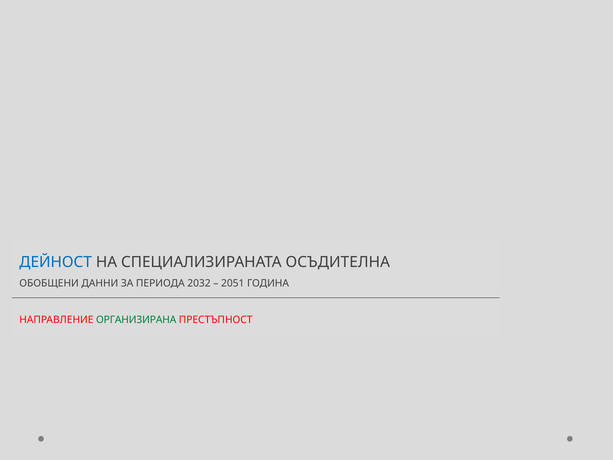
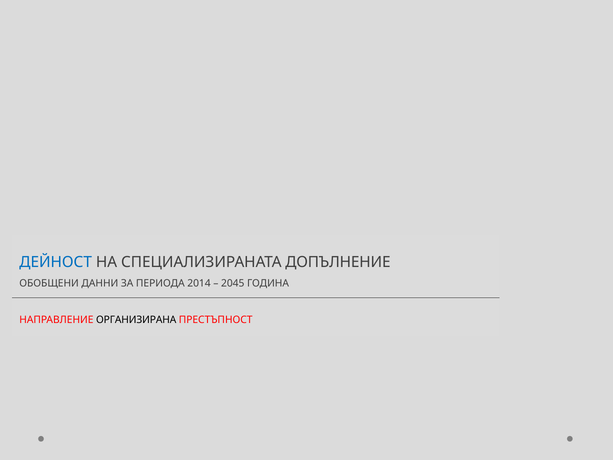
ОСЪДИТЕЛНА: ОСЪДИТЕЛНА -> ДОПЪЛНЕНИЕ (338, 262)
2032: 2032 -> 2014 (199, 283)
2051: 2051 -> 2045 (233, 283)
ОРГАНИЗИРАНА colour: green -> black (136, 320)
